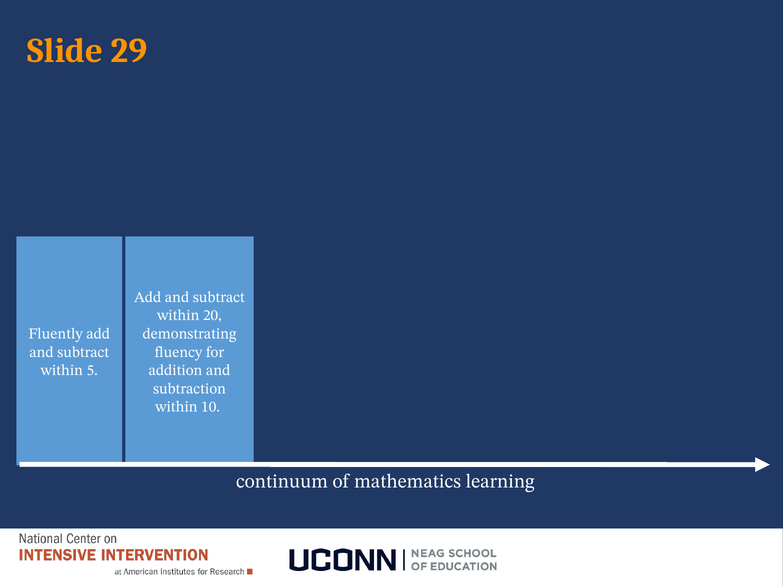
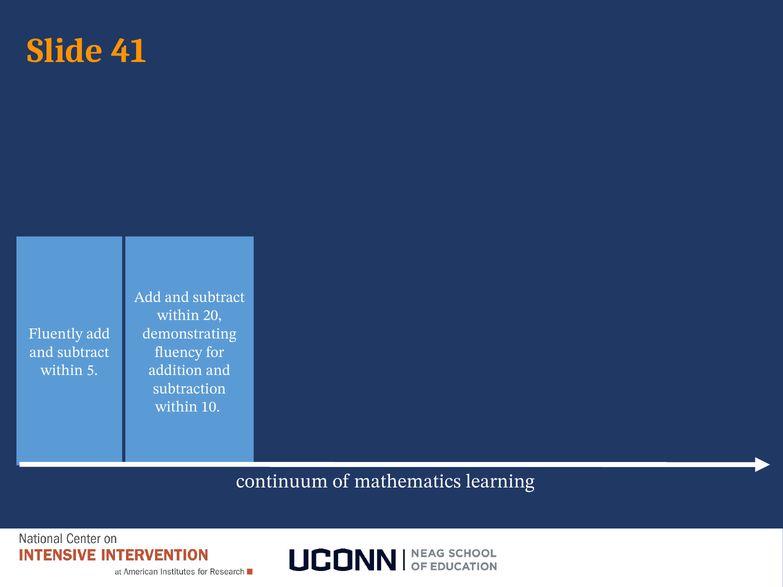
29: 29 -> 41 (129, 51)
